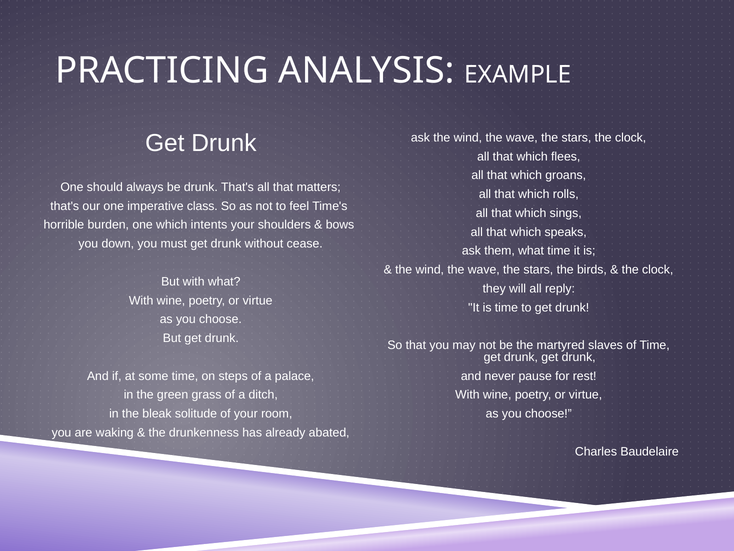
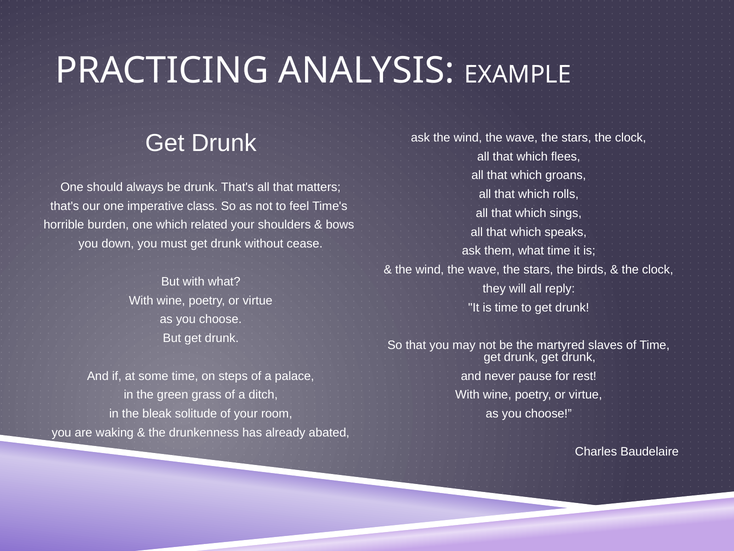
intents: intents -> related (209, 225)
